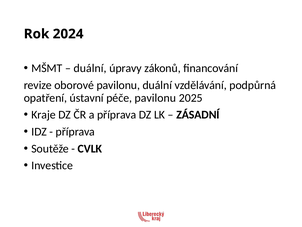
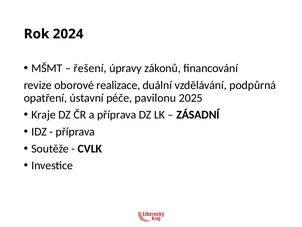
duální: duální -> řešení (90, 68)
oborové pavilonu: pavilonu -> realizace (118, 85)
